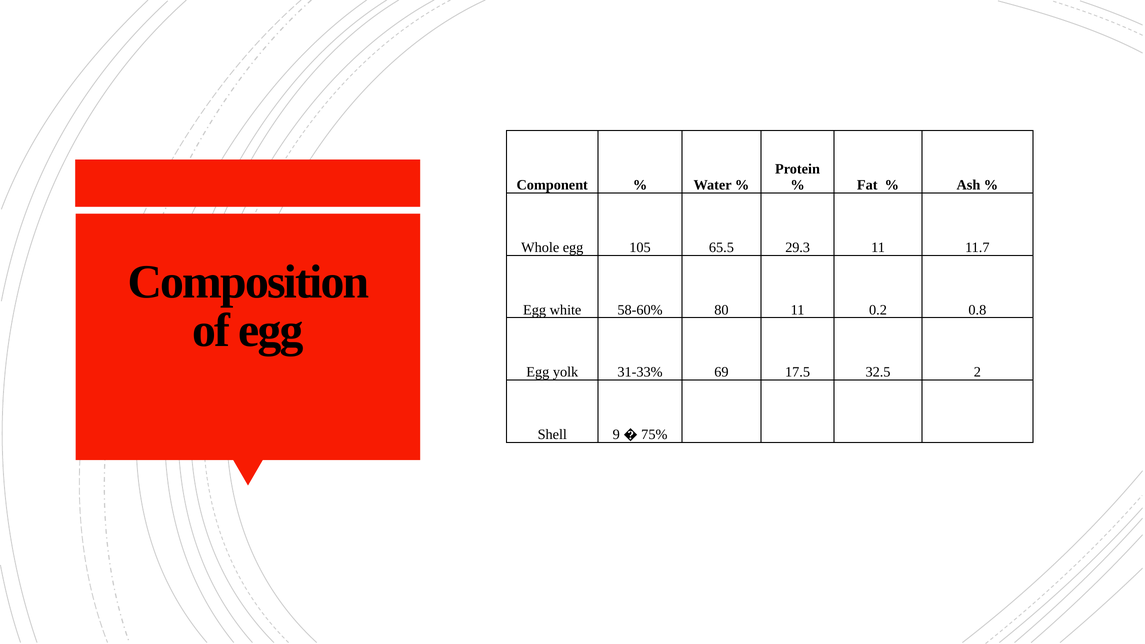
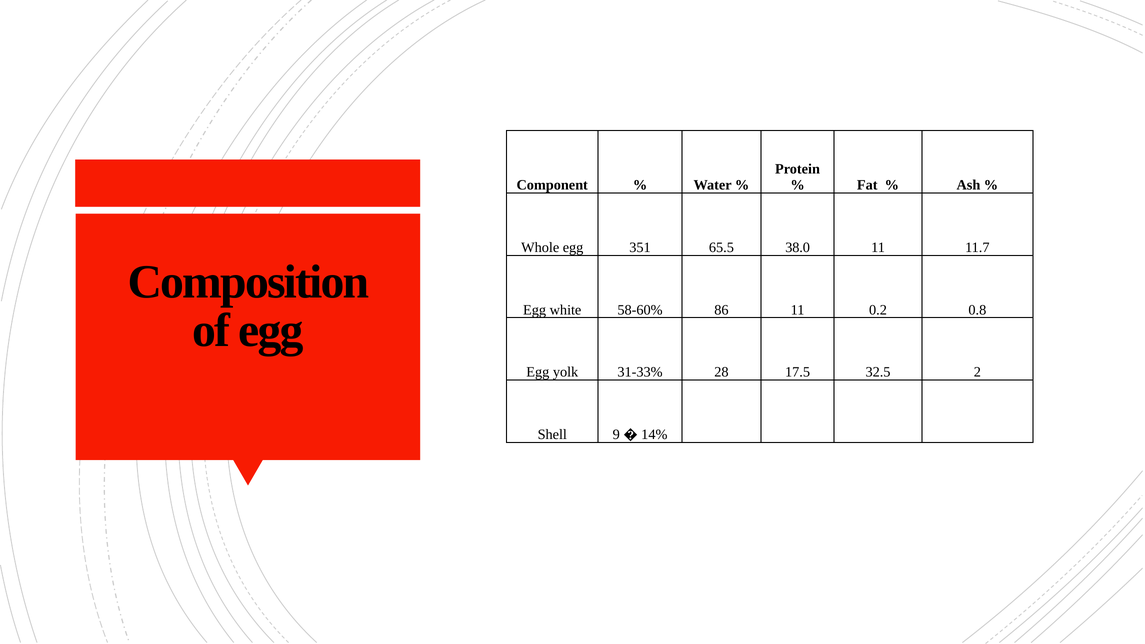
105: 105 -> 351 (640, 247)
29.3: 29.3 -> 38.0 (798, 247)
80: 80 -> 86 (721, 310)
69: 69 -> 28 (721, 372)
75%: 75% -> 14% (654, 435)
